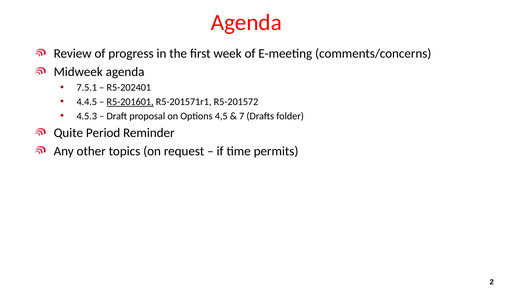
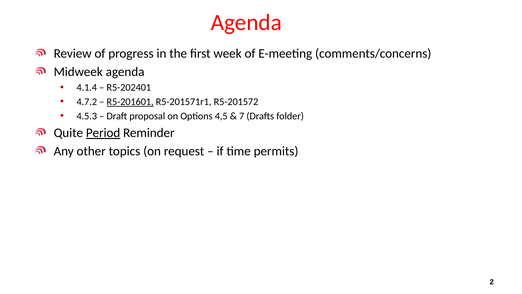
7.5.1: 7.5.1 -> 4.1.4 (87, 88)
4.4.5: 4.4.5 -> 4.7.2 (87, 102)
Period underline: none -> present (103, 133)
